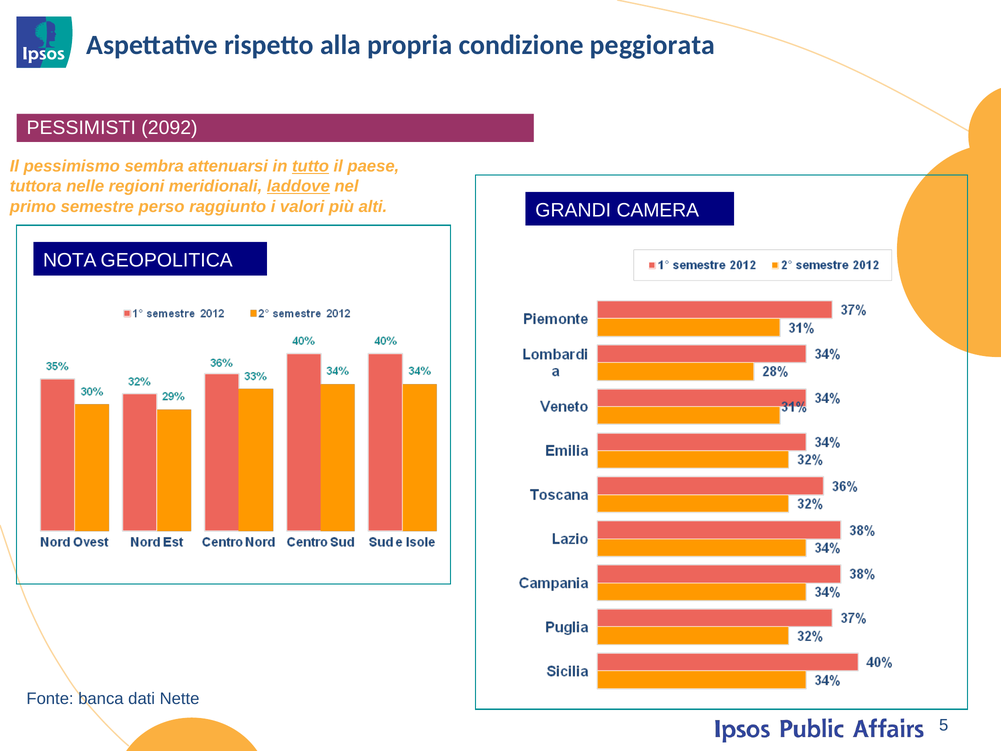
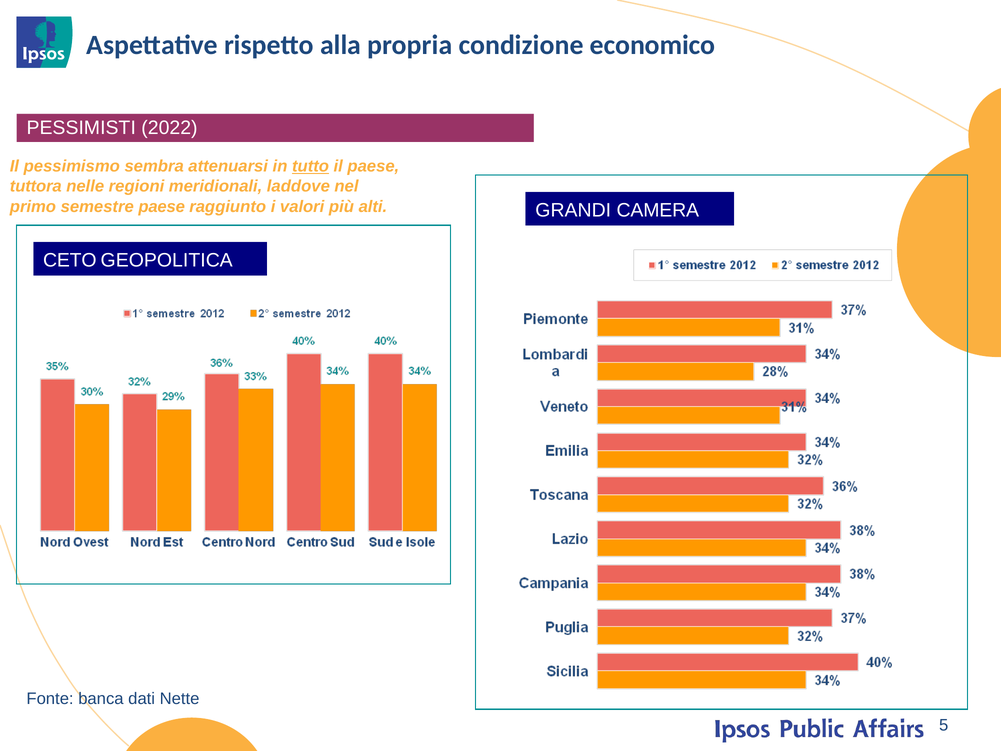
peggiorata: peggiorata -> economico (653, 45)
2092: 2092 -> 2022 (169, 128)
laddove underline: present -> none (298, 186)
semestre perso: perso -> paese (162, 206)
NOTA: NOTA -> CETO (70, 260)
